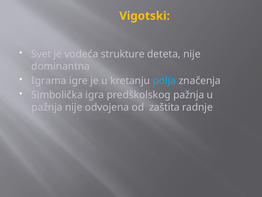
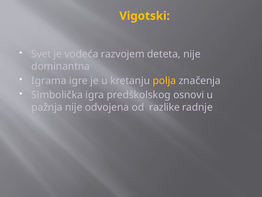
strukture: strukture -> razvojem (123, 54)
polja colour: light blue -> yellow (164, 80)
predškolskog pažnja: pažnja -> osnovi (189, 95)
zaštita: zaštita -> razlike (164, 107)
